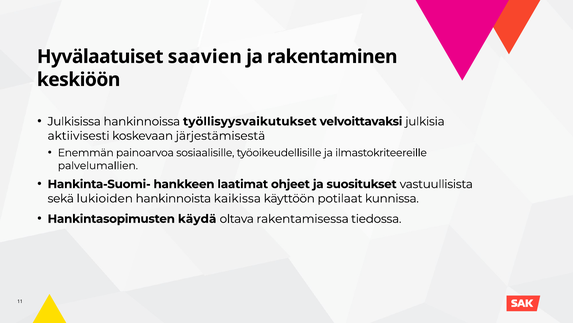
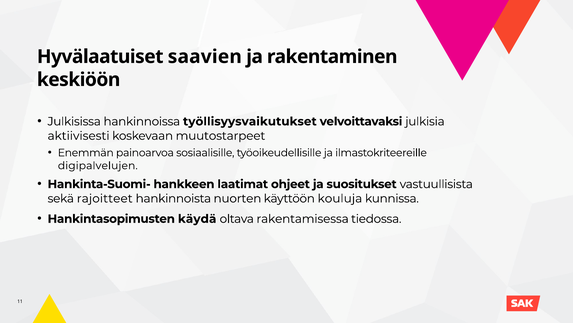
järjestämisestä: järjestämisestä -> muutostarpeet (220, 136)
palvelumallien: palvelumallien -> digipalvelujen (98, 165)
lukioiden: lukioiden -> rajoitteet (105, 198)
kaikissa: kaikissa -> nuorten (237, 198)
potilaat: potilaat -> kouluja (340, 198)
